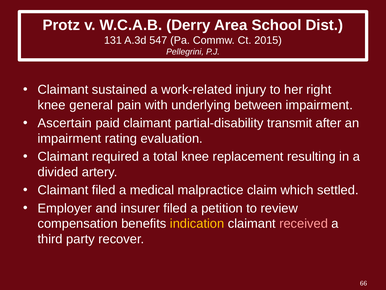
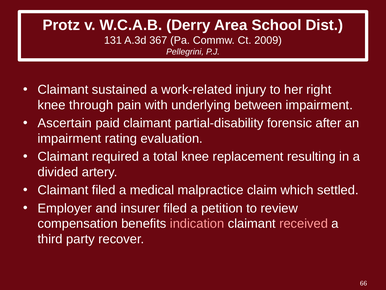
547: 547 -> 367 (158, 40)
2015: 2015 -> 2009 (268, 40)
general: general -> through (91, 105)
transmit: transmit -> forensic (290, 123)
indication colour: yellow -> pink (197, 223)
